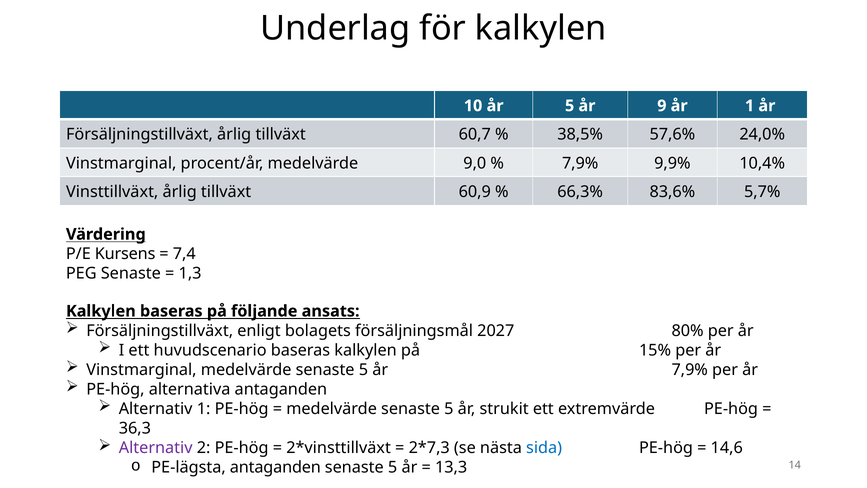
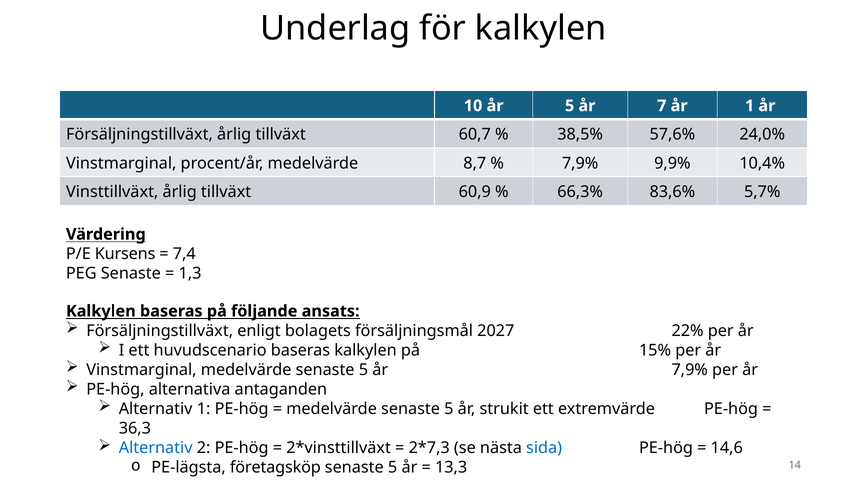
9: 9 -> 7 (662, 106)
9,0: 9,0 -> 8,7 (475, 163)
80%: 80% -> 22% (688, 330)
Alternativ colour: purple -> blue (156, 448)
PE-lägsta antaganden: antaganden -> företagsköp (275, 467)
